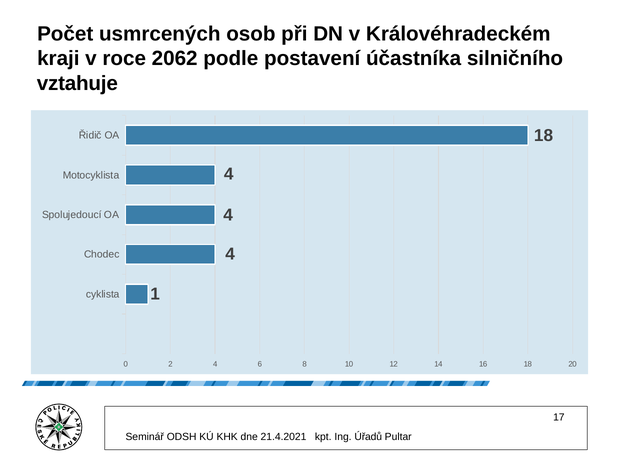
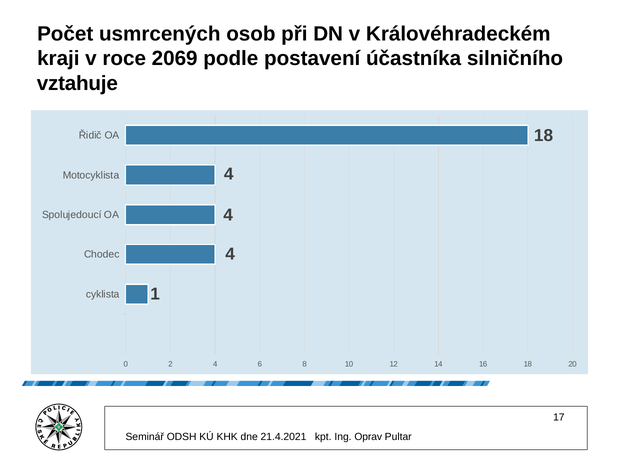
2062: 2062 -> 2069 (175, 59)
Úřadů: Úřadů -> Oprav (368, 437)
